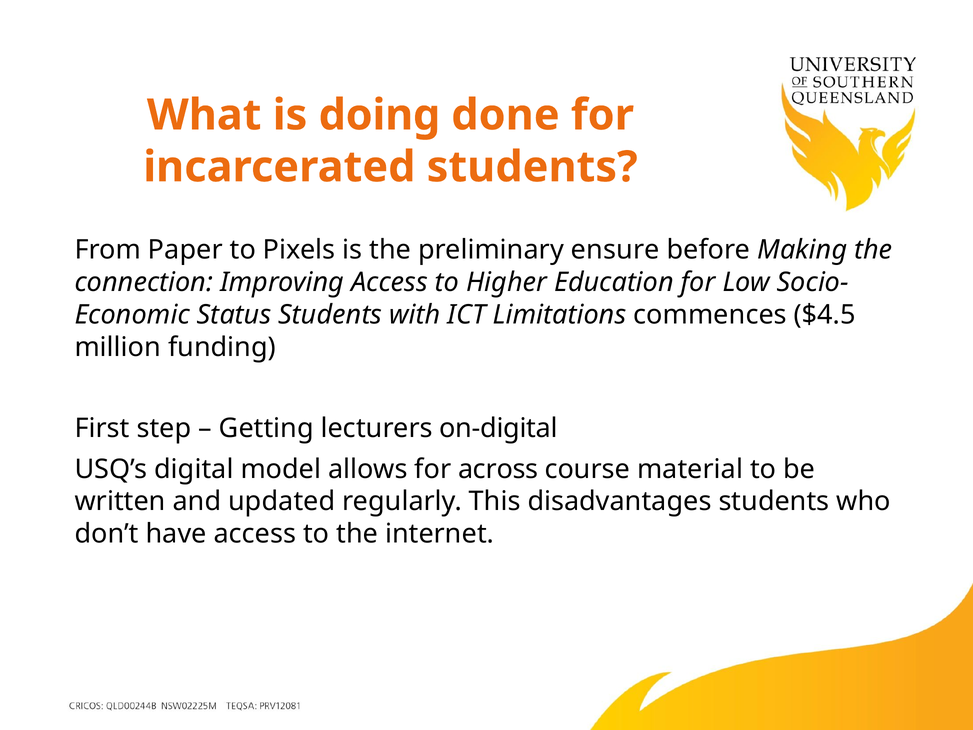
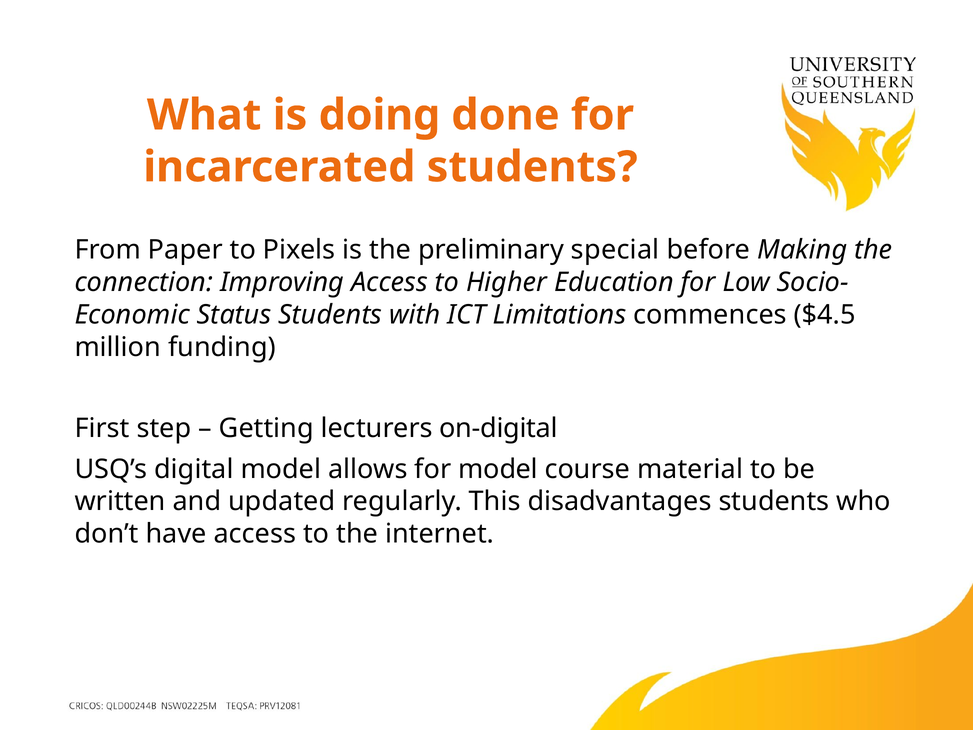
ensure: ensure -> special (615, 250)
for across: across -> model (498, 469)
